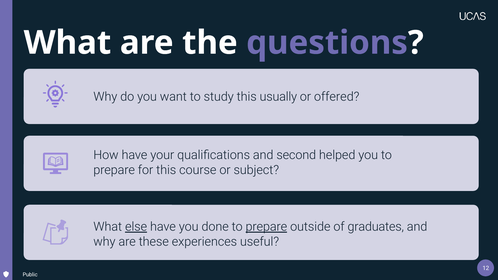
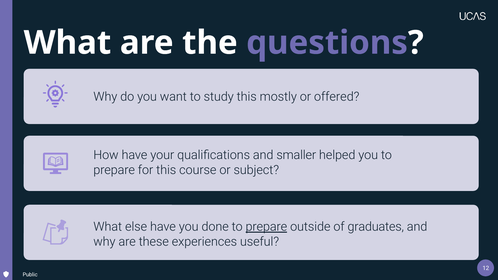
usually: usually -> mostly (278, 97)
second: second -> smaller (296, 155)
else underline: present -> none (136, 227)
